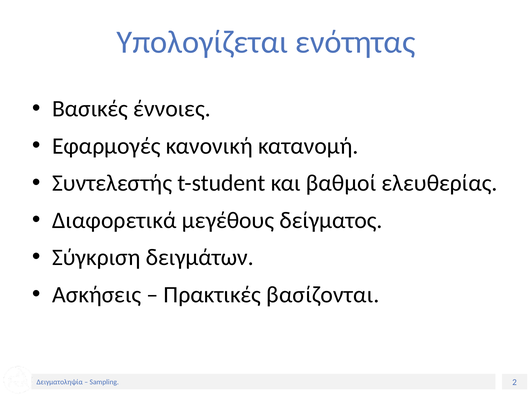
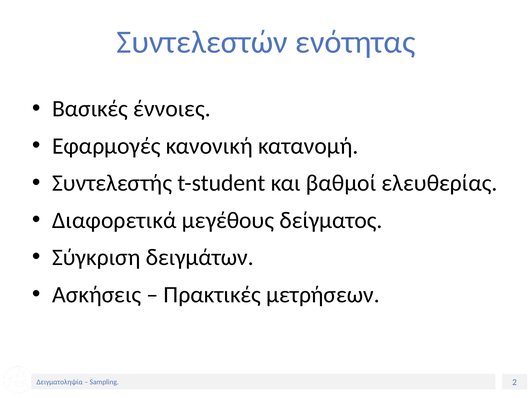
Υπολογίζεται: Υπολογίζεται -> Συντελεστών (202, 42)
βασίζονται: βασίζονται -> μετρήσεων (323, 295)
